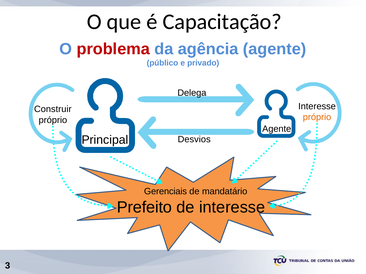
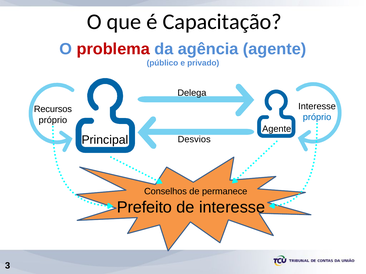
Construir: Construir -> Recursos (53, 109)
próprio colour: orange -> blue (317, 117)
Gerenciais: Gerenciais -> Conselhos (165, 192)
mandatário: mandatário -> permanece (225, 192)
